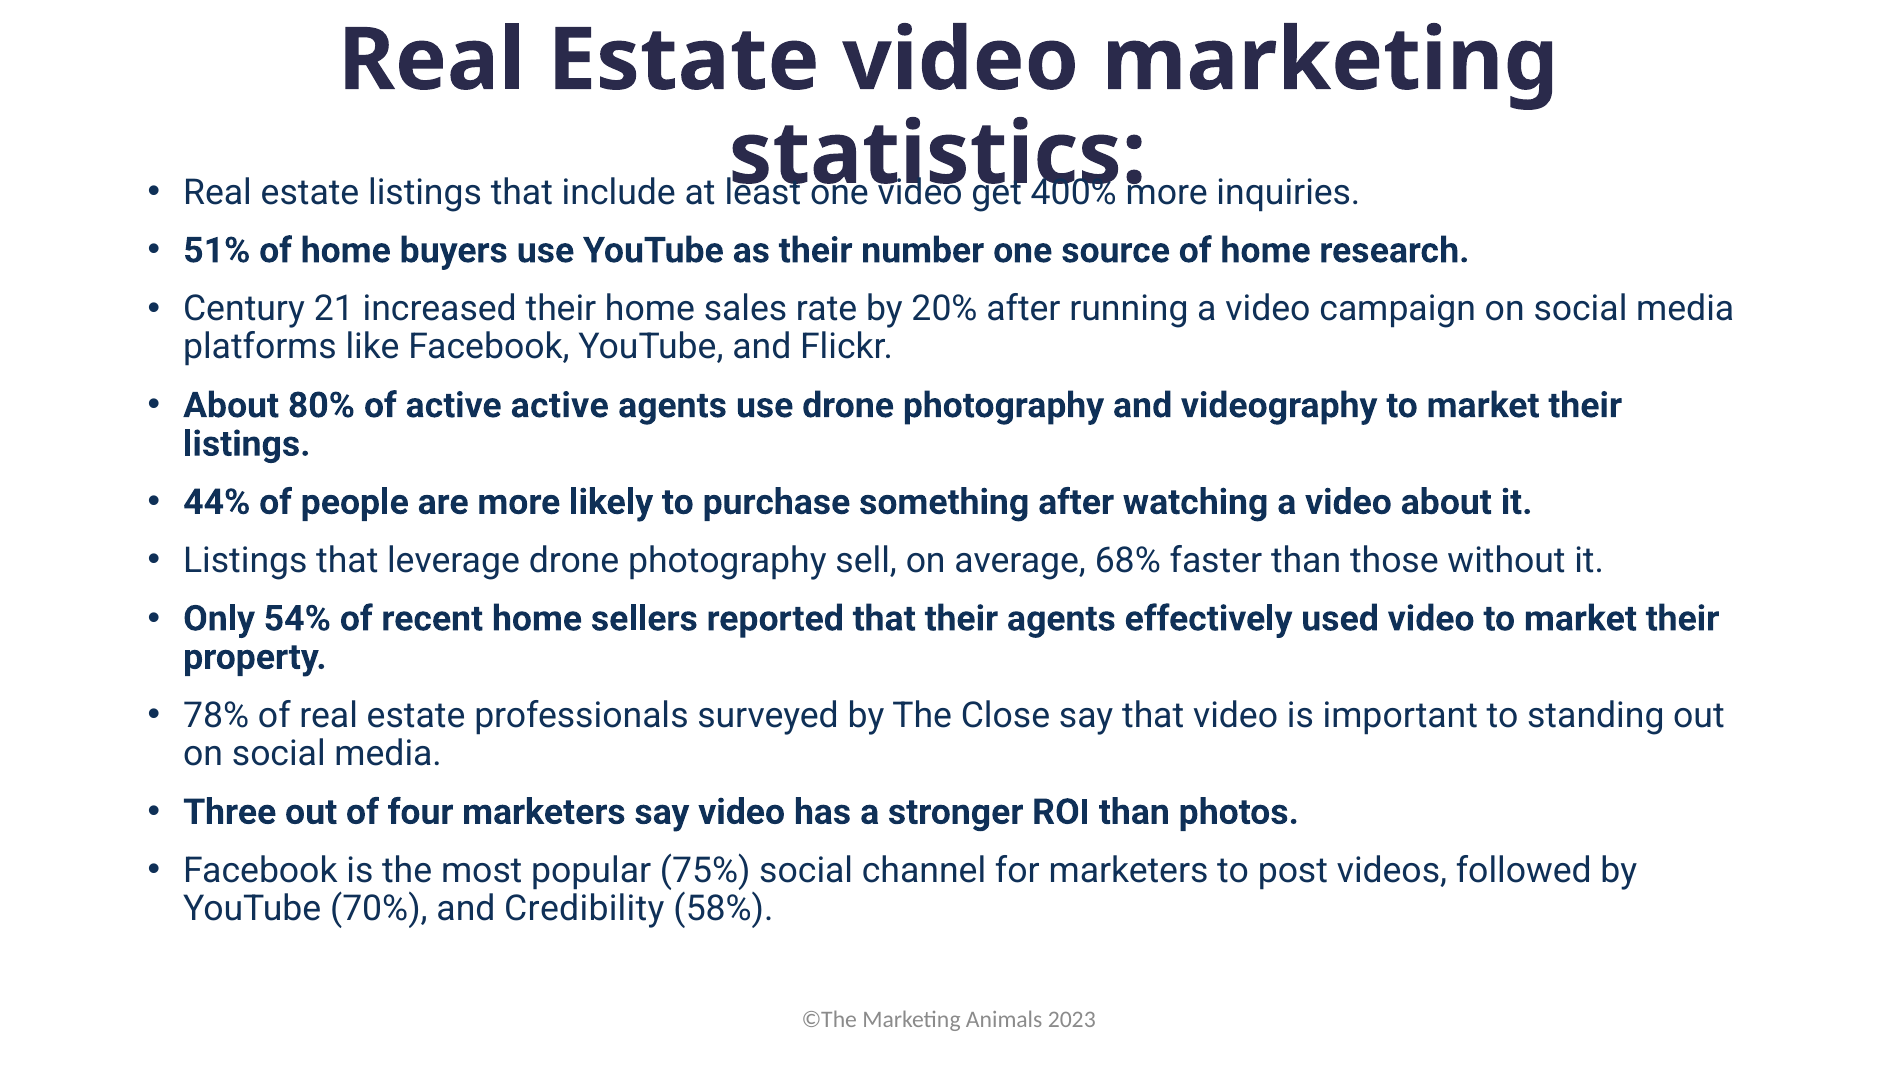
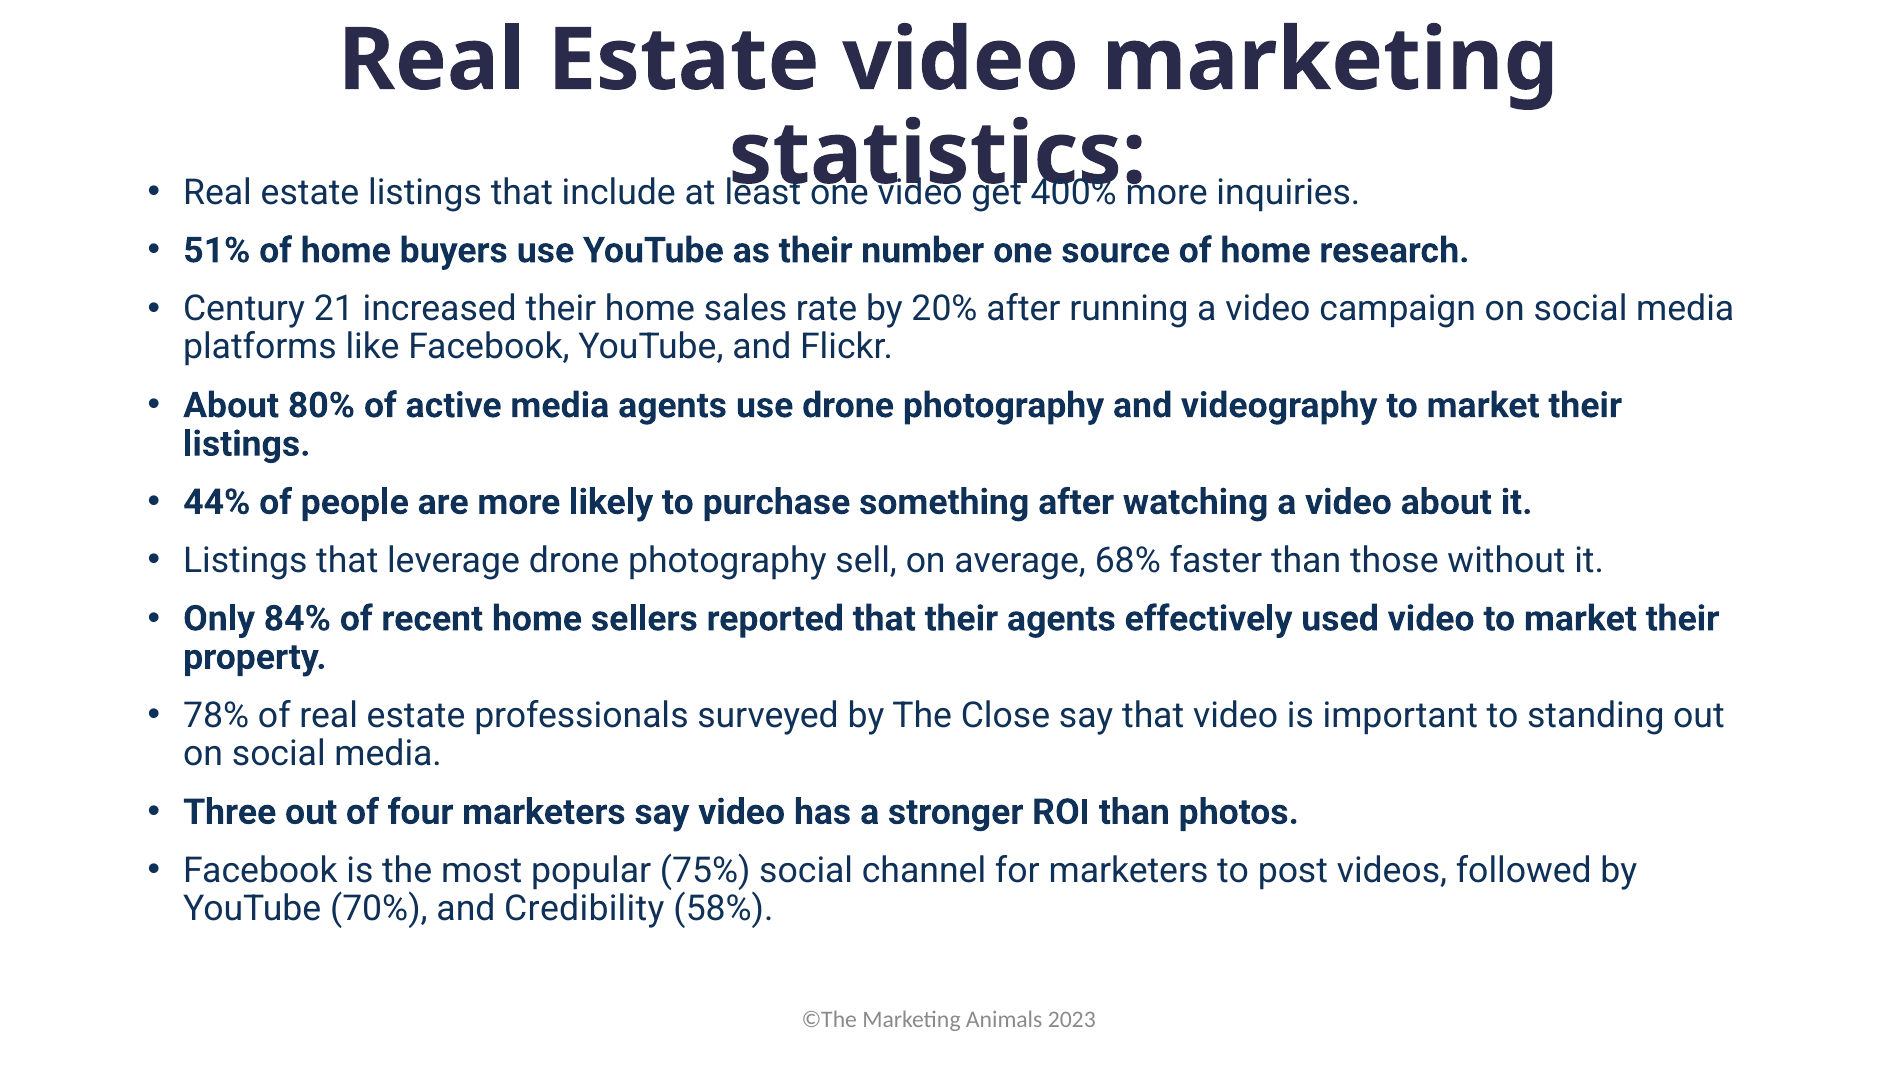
active active: active -> media (560, 405)
54%: 54% -> 84% (297, 618)
